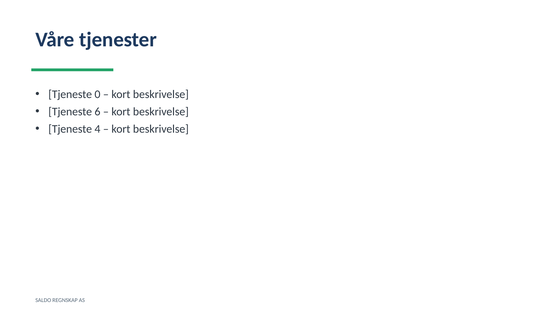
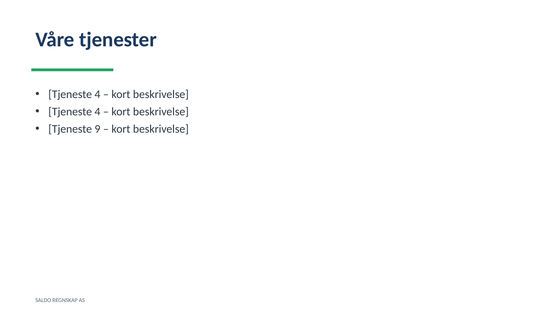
0: 0 -> 4 (97, 94)
6: 6 -> 4 (97, 112)
4: 4 -> 9 (97, 129)
